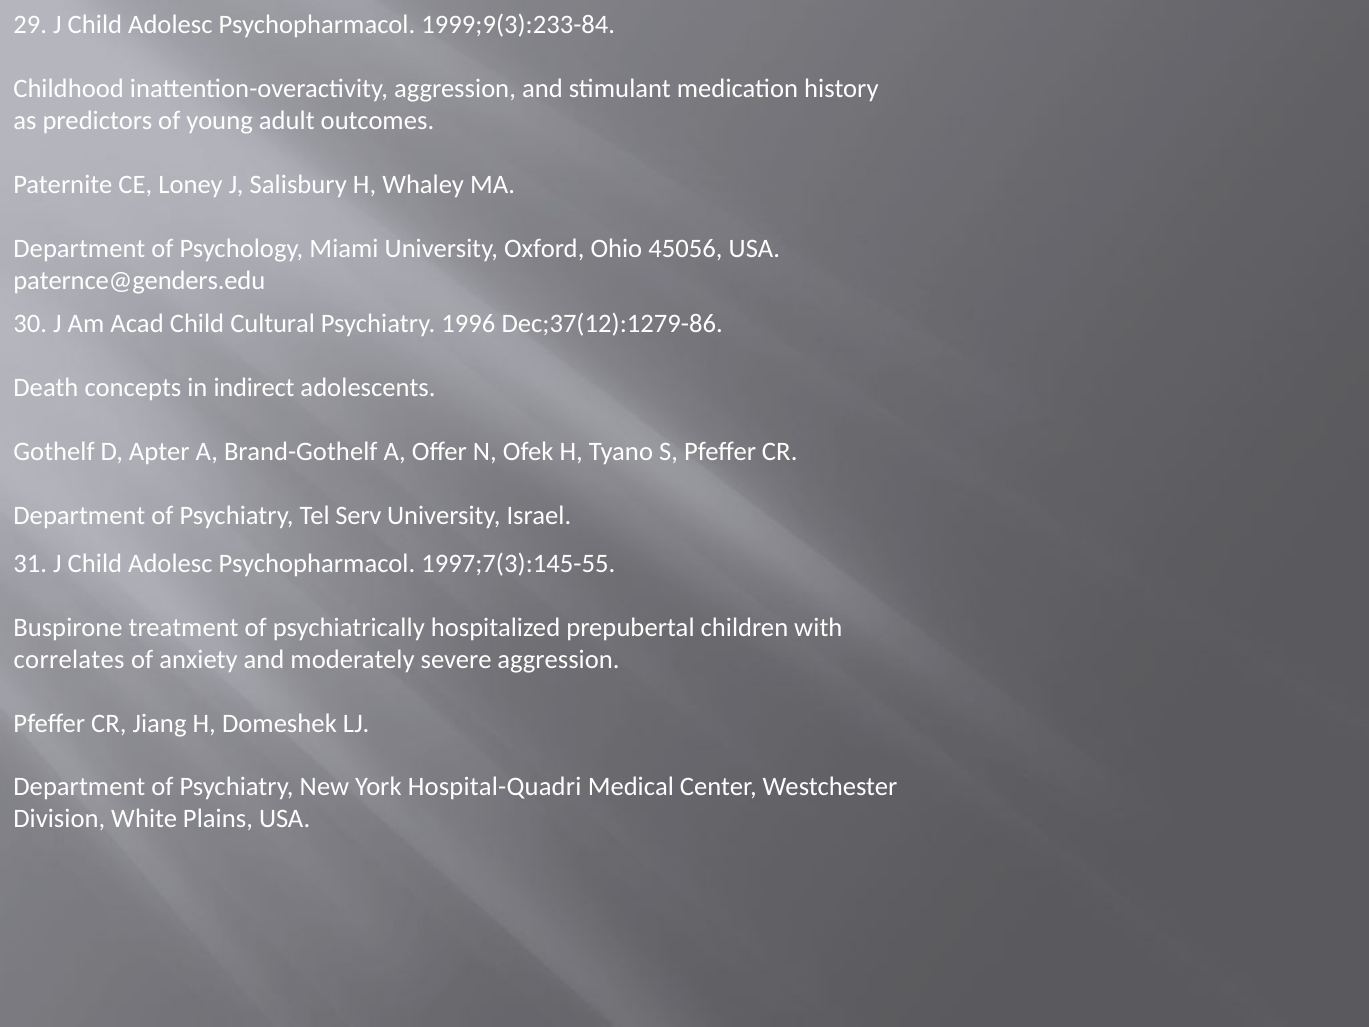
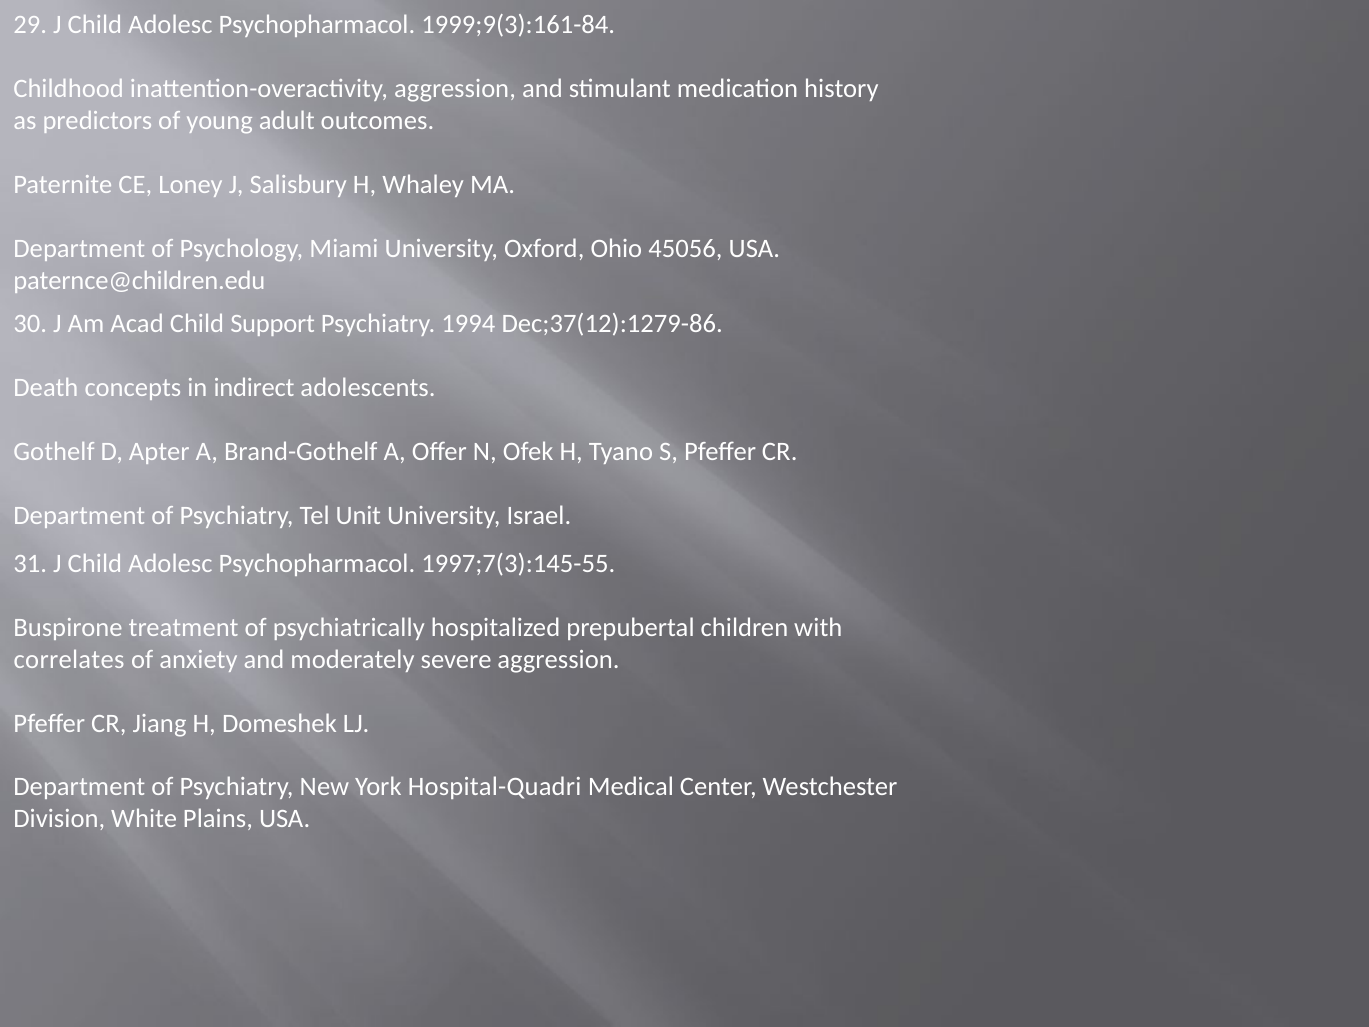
1999;9(3):233-84: 1999;9(3):233-84 -> 1999;9(3):161-84 (518, 25)
paternce@genders.edu: paternce@genders.edu -> paternce@children.edu (139, 280)
Cultural: Cultural -> Support (273, 324)
1996: 1996 -> 1994 (468, 324)
Serv: Serv -> Unit (358, 515)
